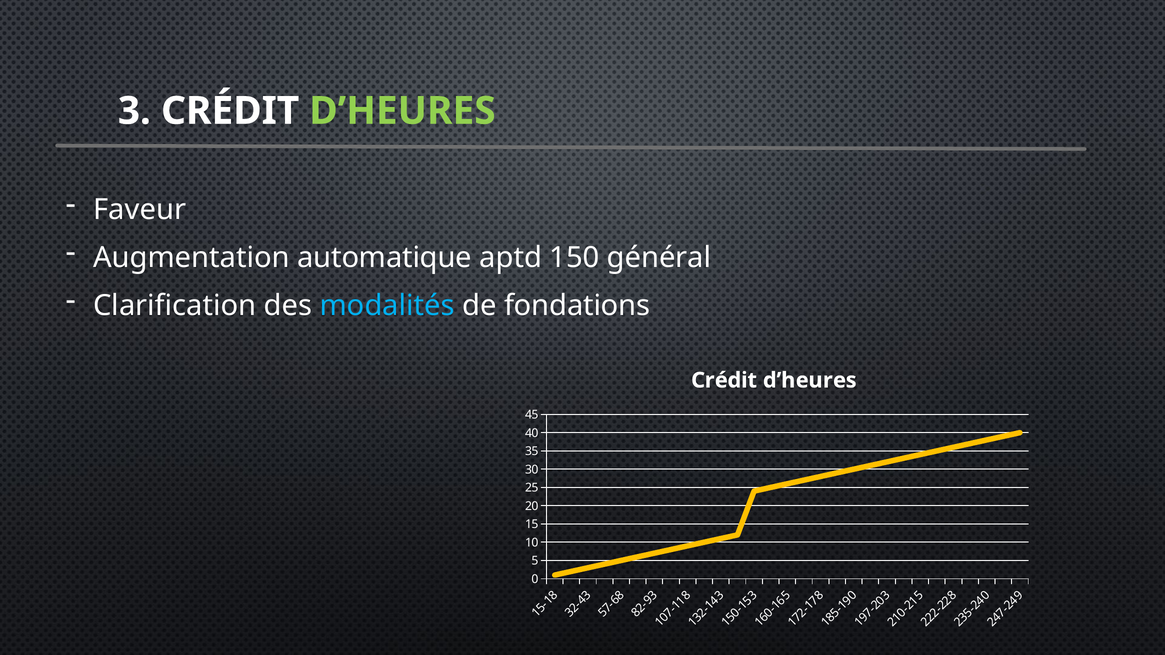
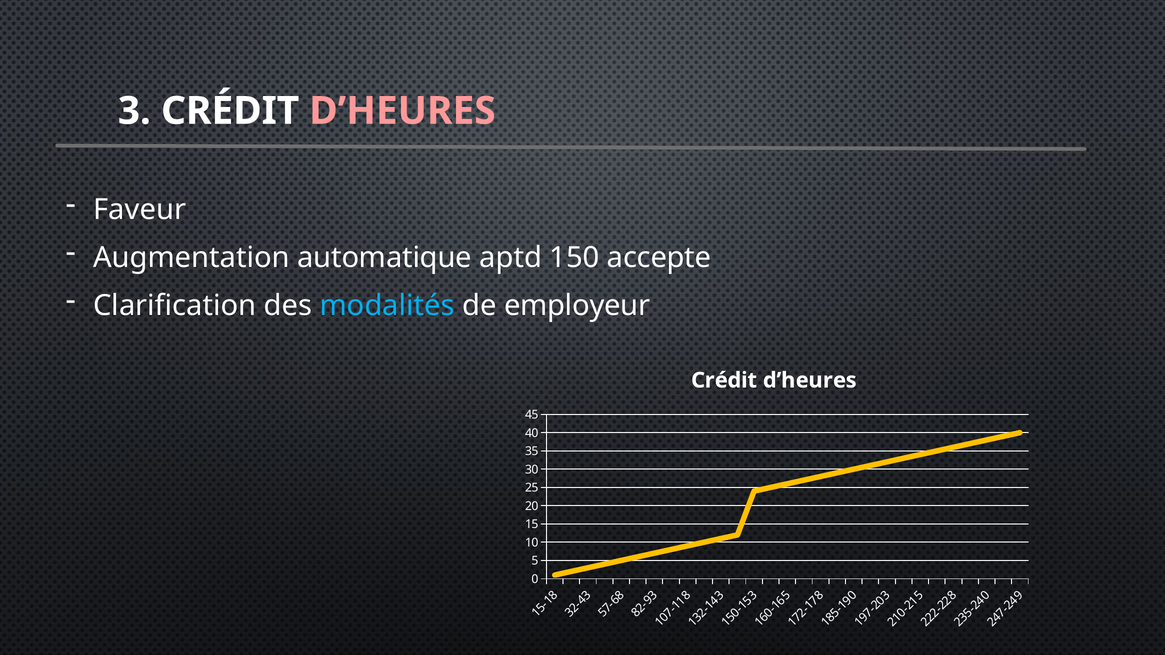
D’HEURES colour: light green -> pink (402, 111)
général: général -> accepte (659, 258)
fondations: fondations -> employeur (577, 306)
